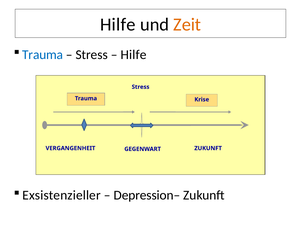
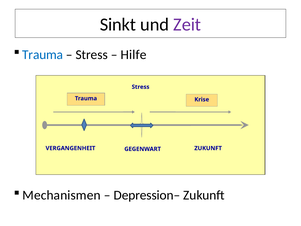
Hilfe: Hilfe -> Sinkt (118, 25)
Zeit colour: orange -> purple (187, 25)
Exsistenzieller: Exsistenzieller -> Mechanismen (62, 195)
